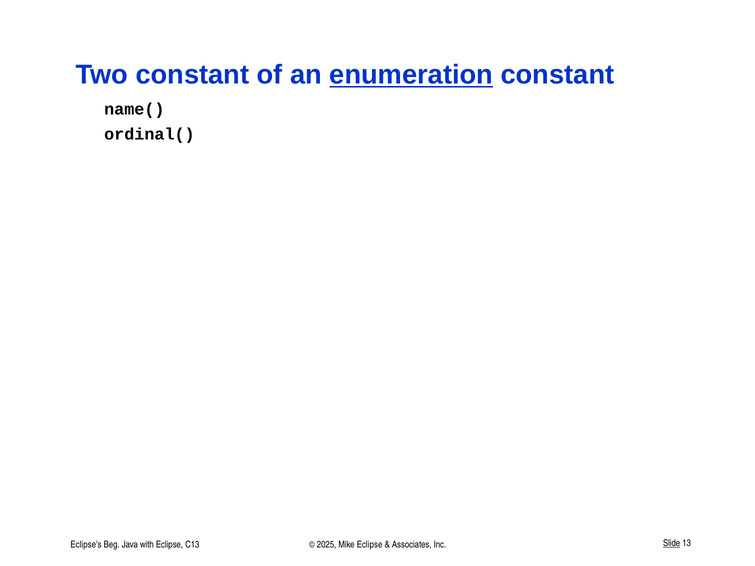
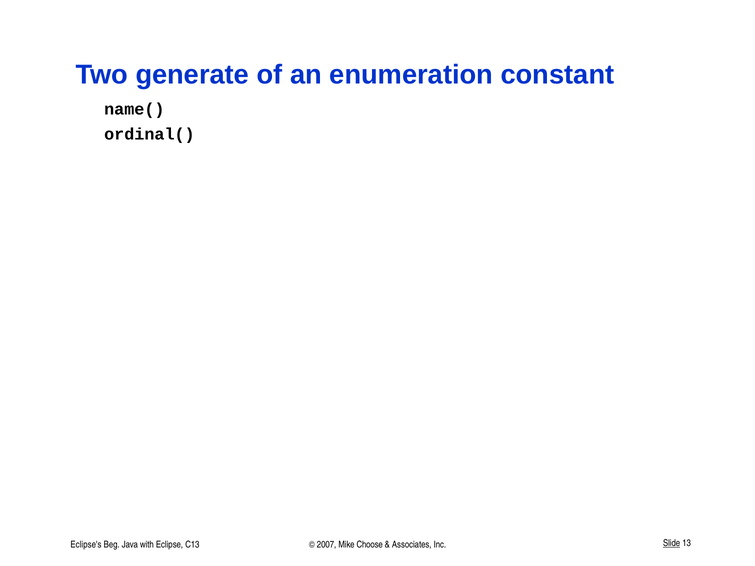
Two constant: constant -> generate (192, 75)
enumeration underline: present -> none (411, 75)
2025: 2025 -> 2007 (327, 545)
Mike Eclipse: Eclipse -> Choose (370, 545)
